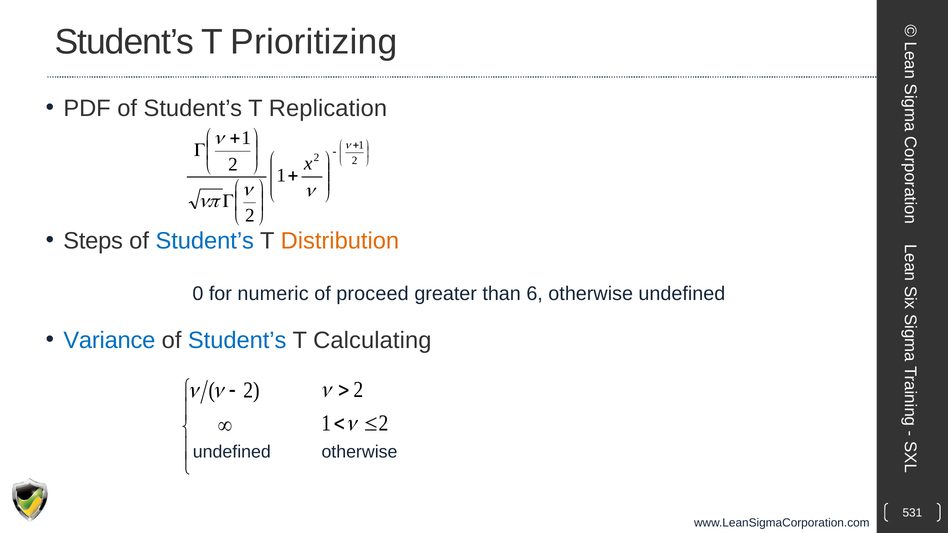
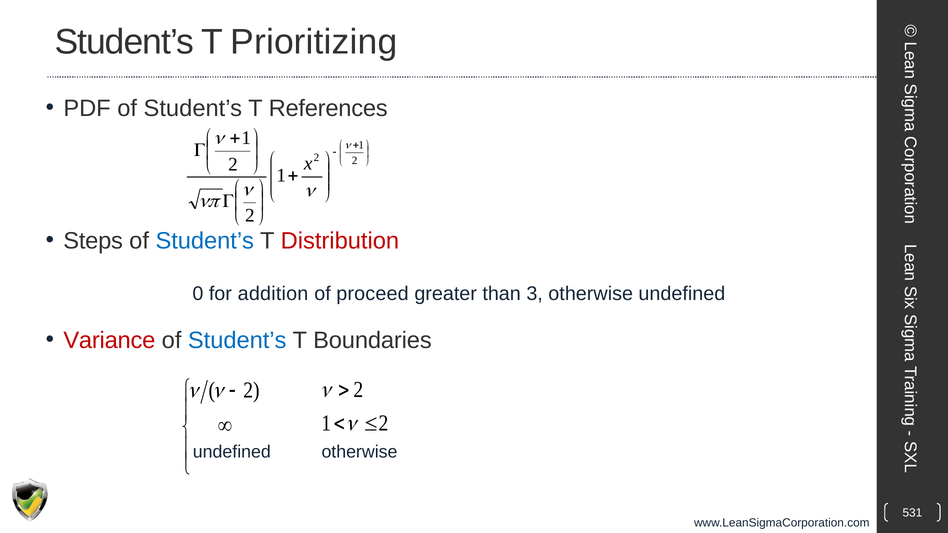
Replication: Replication -> References (328, 108)
Distribution colour: orange -> red (340, 241)
numeric: numeric -> addition (273, 294)
6: 6 -> 3 (535, 294)
Variance colour: blue -> red (109, 341)
Calculating: Calculating -> Boundaries (372, 341)
